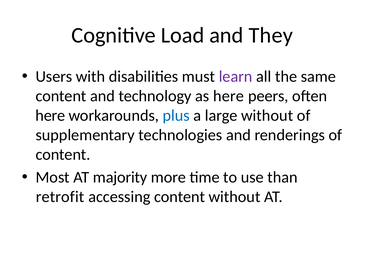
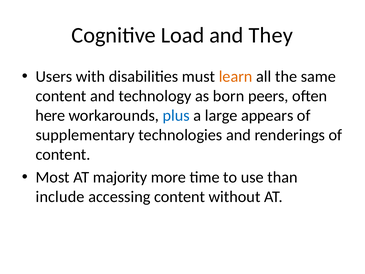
learn colour: purple -> orange (236, 77)
as here: here -> born (229, 96)
large without: without -> appears (267, 116)
retrofit: retrofit -> include (60, 197)
